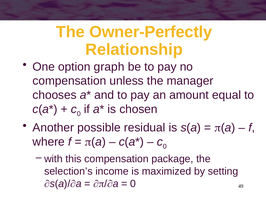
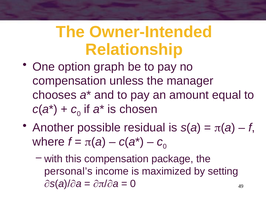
Owner-Perfectly: Owner-Perfectly -> Owner-Intended (151, 32)
selection’s: selection’s -> personal’s (68, 172)
